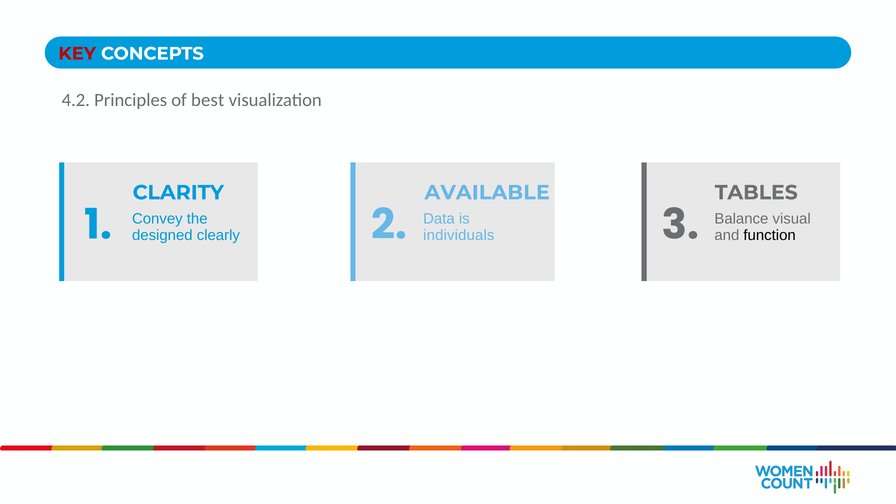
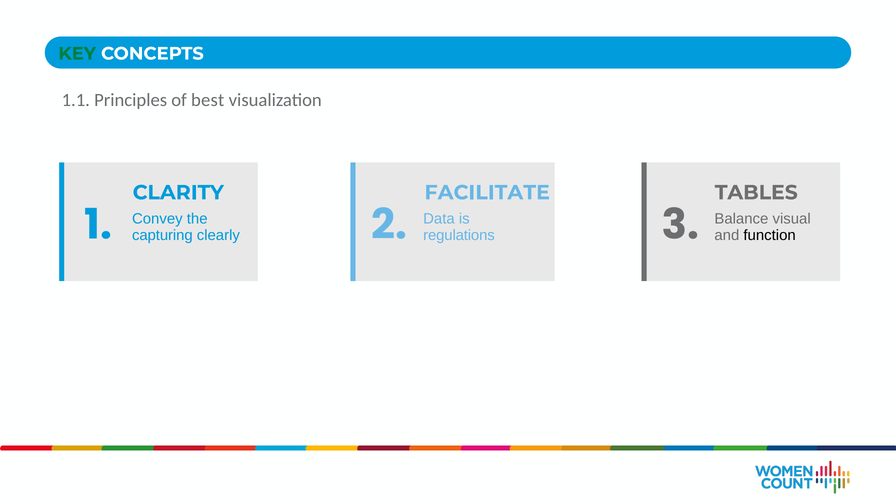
KEY colour: red -> green (77, 54)
4.2: 4.2 -> 1.1 (76, 100)
AVAILABLE: AVAILABLE -> FACILITATE (487, 193)
designed: designed -> capturing (162, 235)
individuals: individuals -> regulations (459, 235)
